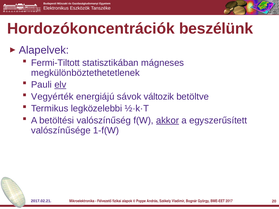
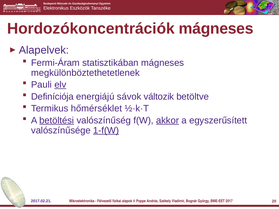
Hordozókoncentrációk beszélünk: beszélünk -> mágneses (216, 29)
Fermi-Tiltott: Fermi-Tiltott -> Fermi-Áram (55, 63)
Vegyérték: Vegyérték -> Definíciója (52, 97)
legközelebbi: legközelebbi -> hőmérséklet (96, 109)
betöltési underline: none -> present (57, 120)
1-f(W underline: none -> present (106, 131)
